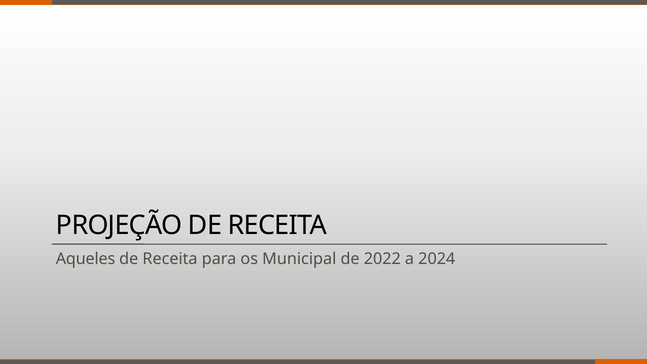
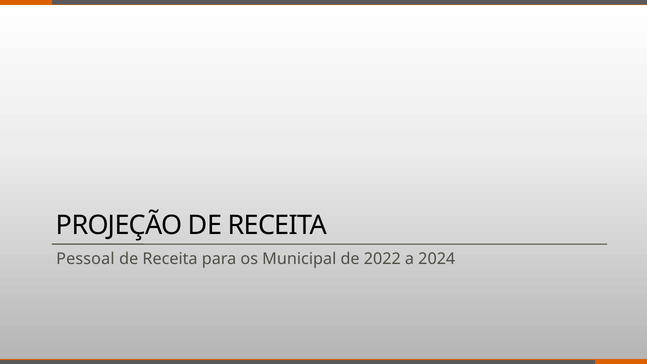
Aqueles: Aqueles -> Pessoal (85, 259)
